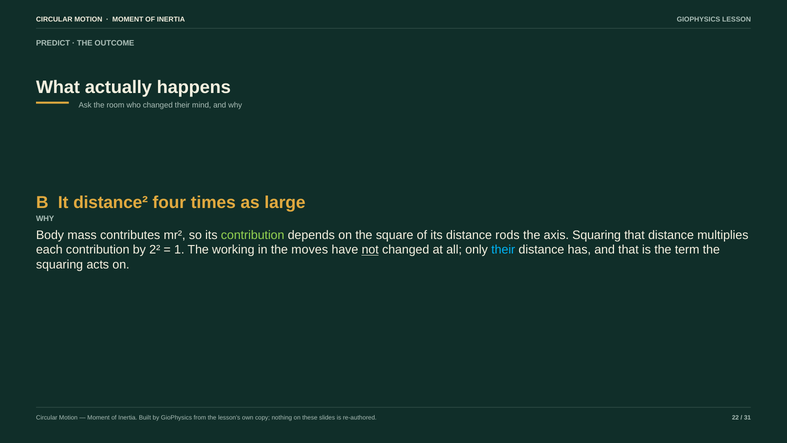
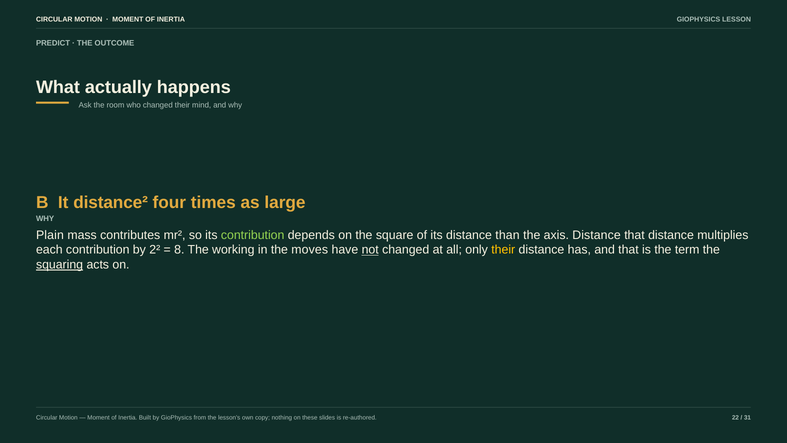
Body: Body -> Plain (50, 235)
rods: rods -> than (507, 235)
axis Squaring: Squaring -> Distance (597, 235)
1: 1 -> 8 (179, 250)
their colour: light blue -> yellow (503, 250)
squaring underline: none -> present (60, 264)
